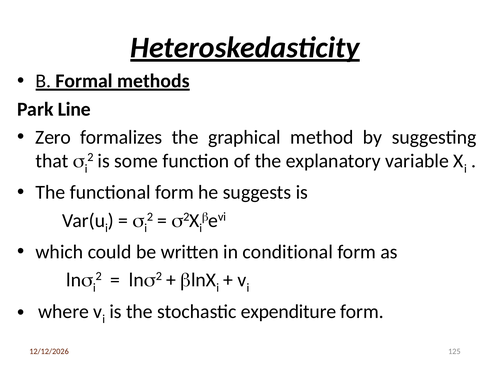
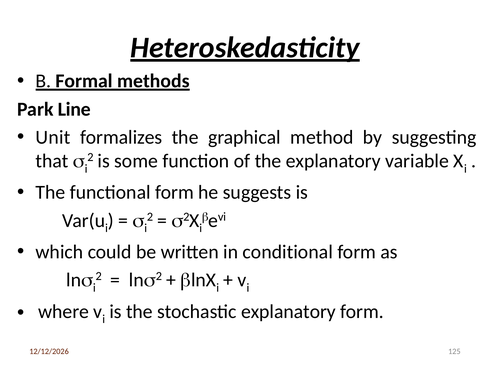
Zero: Zero -> Unit (53, 137)
stochastic expenditure: expenditure -> explanatory (288, 311)
